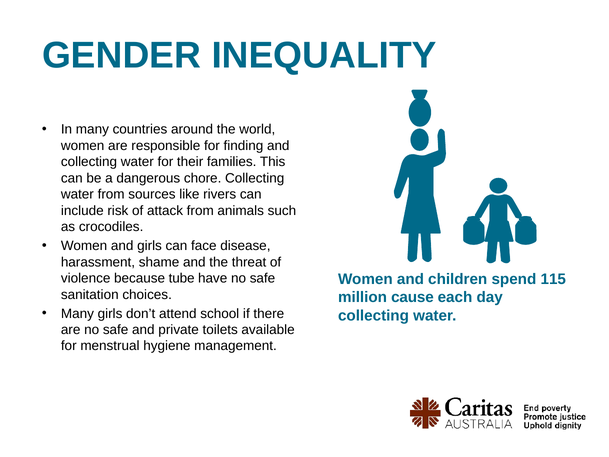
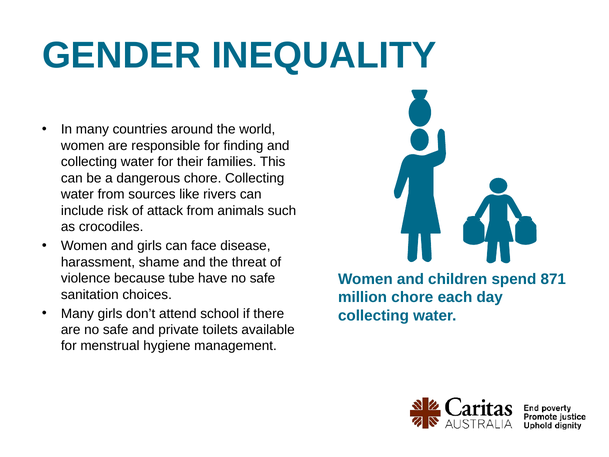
115: 115 -> 871 (553, 279)
million cause: cause -> chore (412, 297)
